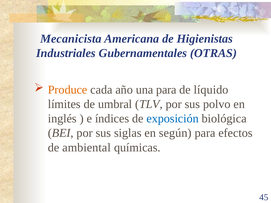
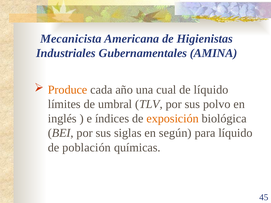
OTRAS: OTRAS -> AMINA (214, 53)
una para: para -> cual (166, 90)
exposición colour: blue -> orange (173, 119)
para efectos: efectos -> líquido (235, 133)
ambiental: ambiental -> población (87, 148)
